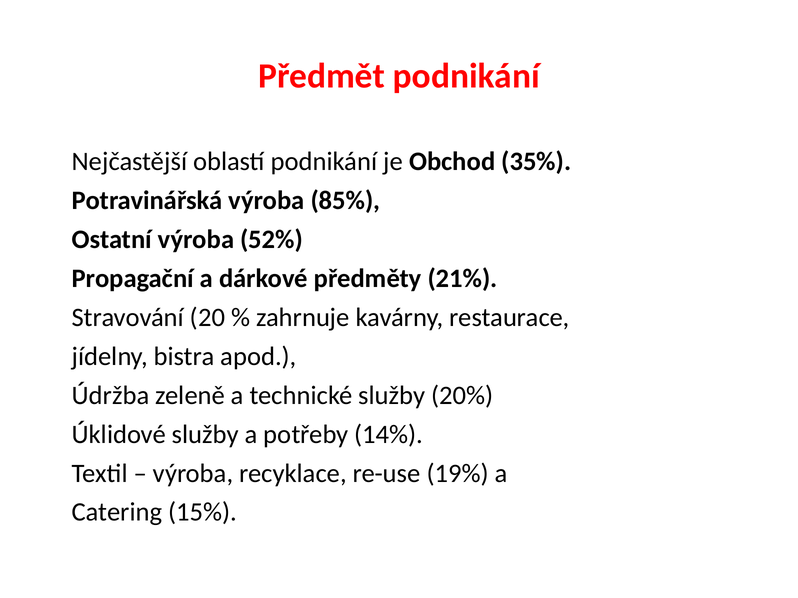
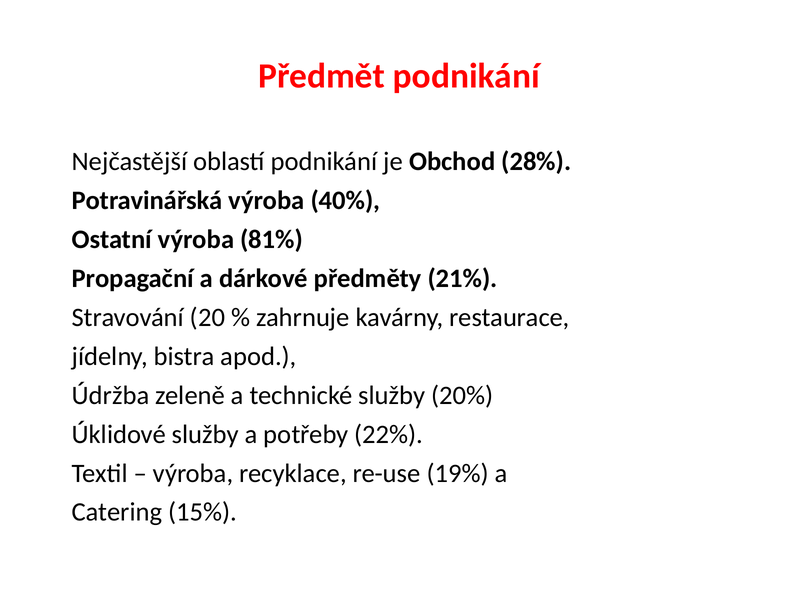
35%: 35% -> 28% (536, 161)
85%: 85% -> 40% (345, 200)
52%: 52% -> 81% (272, 240)
14%: 14% -> 22% (389, 435)
